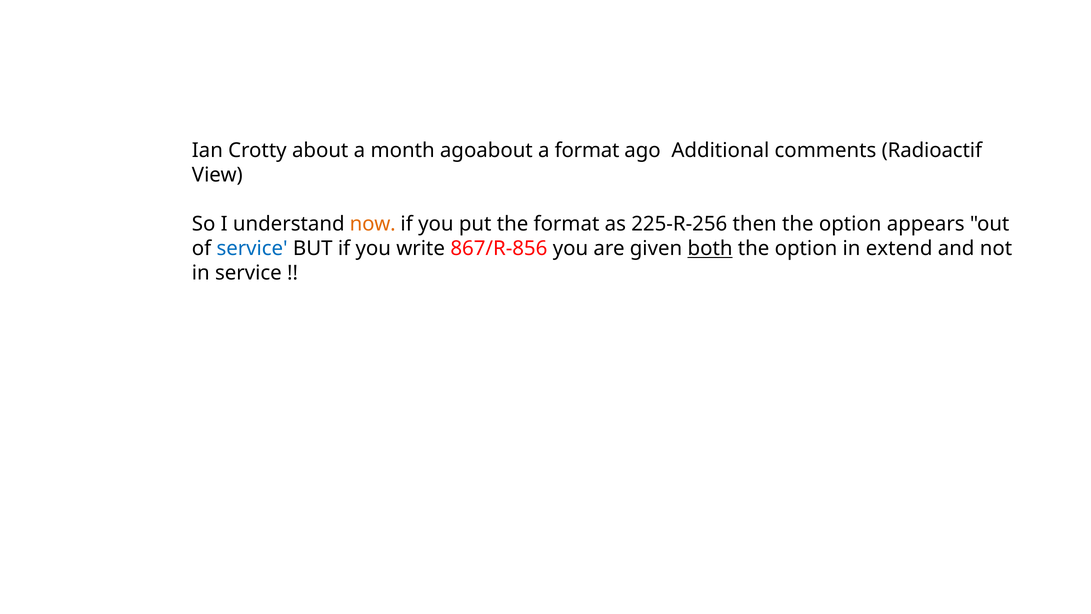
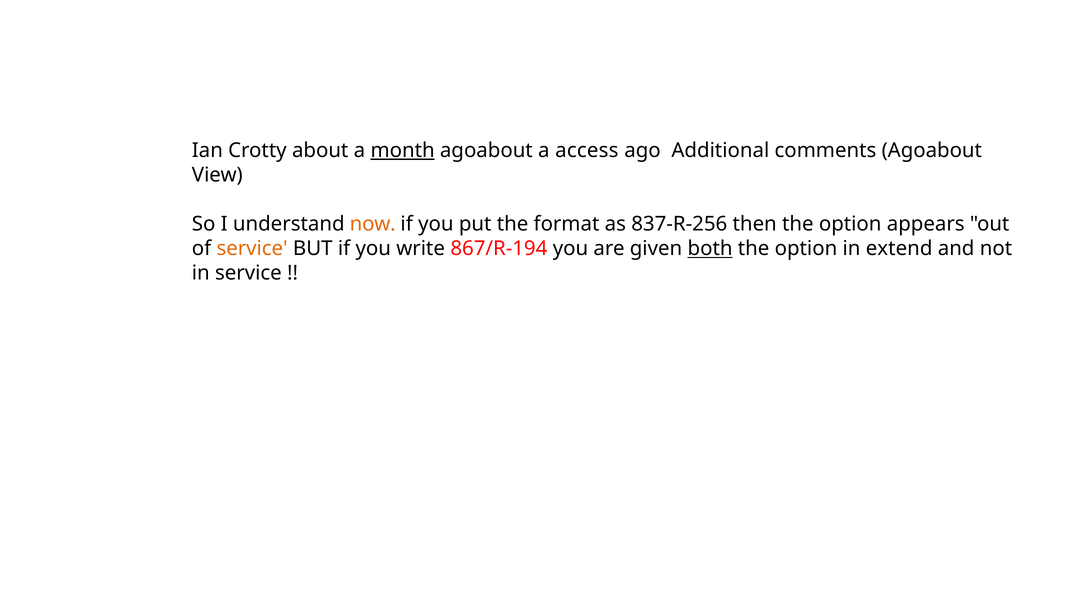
month underline: none -> present (403, 150)
a format: format -> access (587, 150)
comments Radioactif: Radioactif -> Agoabout (932, 150)
225-R-256: 225-R-256 -> 837-R-256 (679, 224)
service colour: blue -> orange (252, 249)
867/R-856: 867/R-856 -> 867/R-194 (499, 249)
